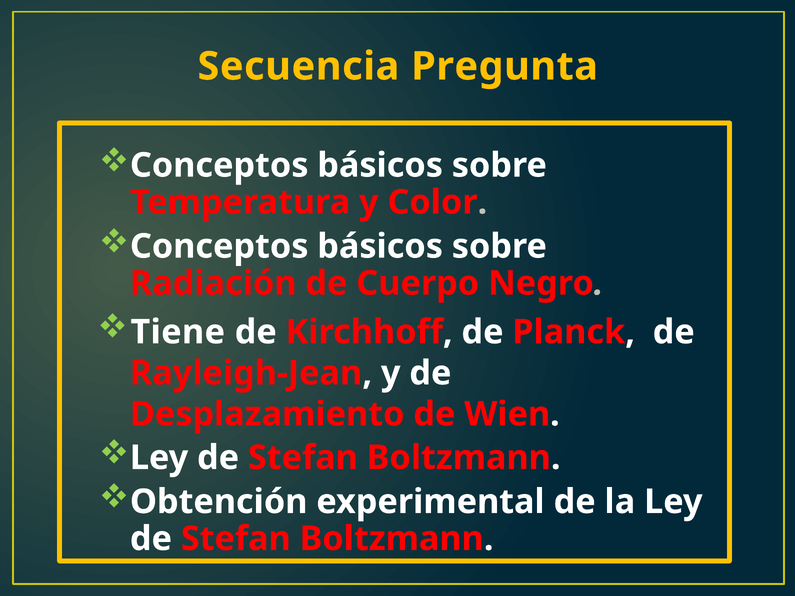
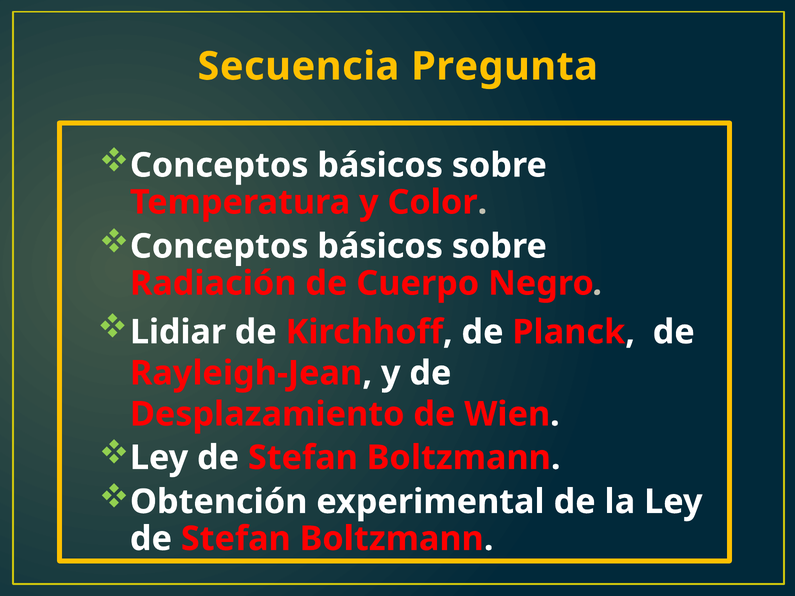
Tiene: Tiene -> Lidiar (178, 332)
